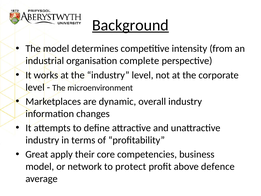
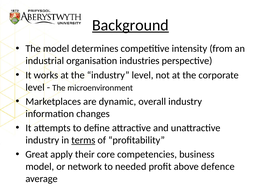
complete: complete -> industries (139, 61)
terms underline: none -> present (83, 140)
protect: protect -> needed (131, 166)
